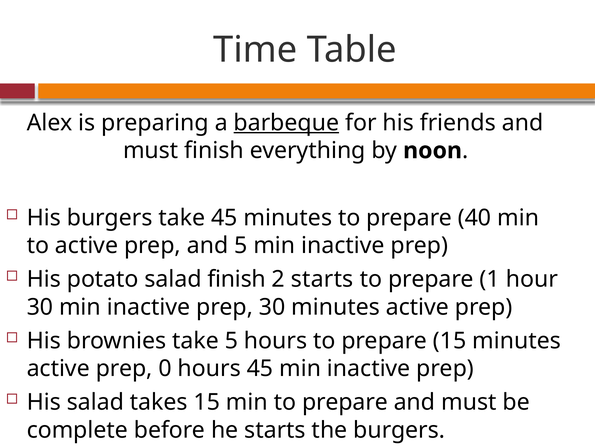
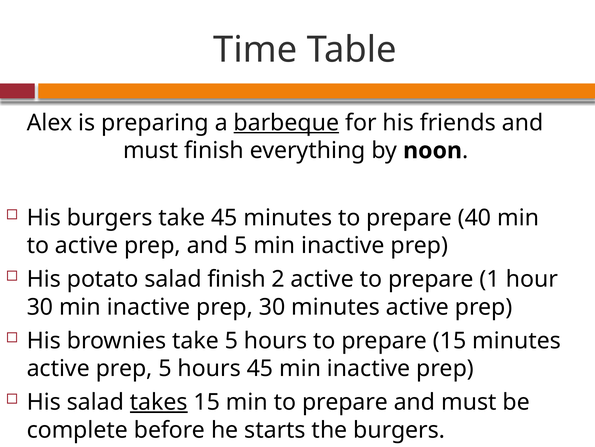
2 starts: starts -> active (322, 279)
prep 0: 0 -> 5 (165, 368)
takes underline: none -> present (159, 402)
